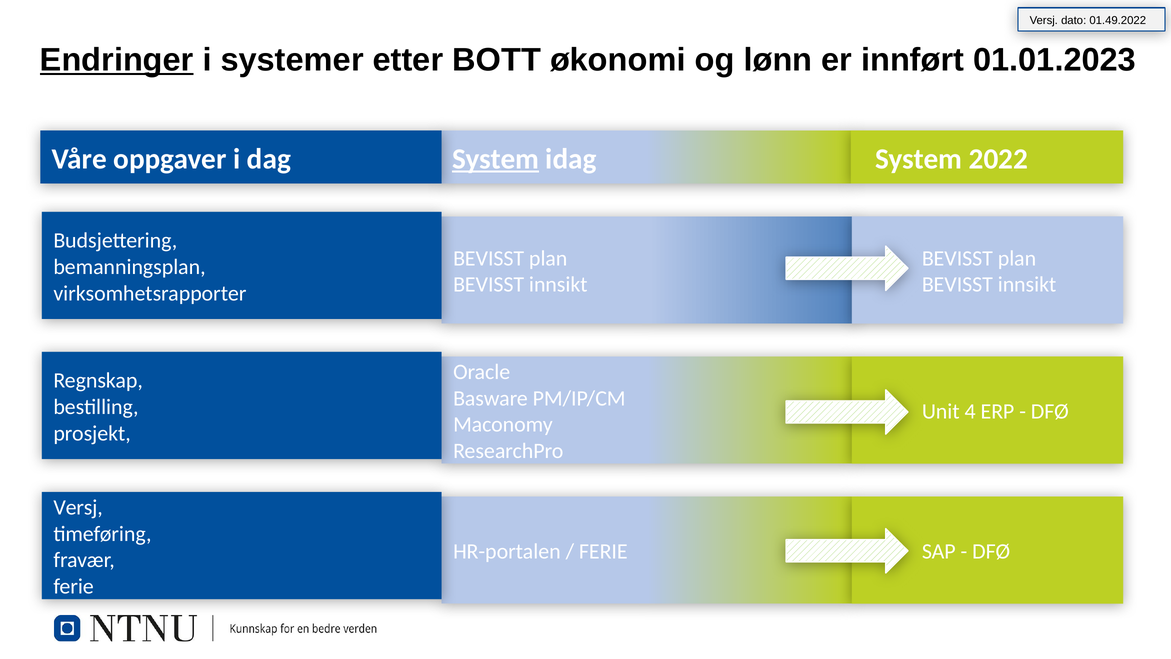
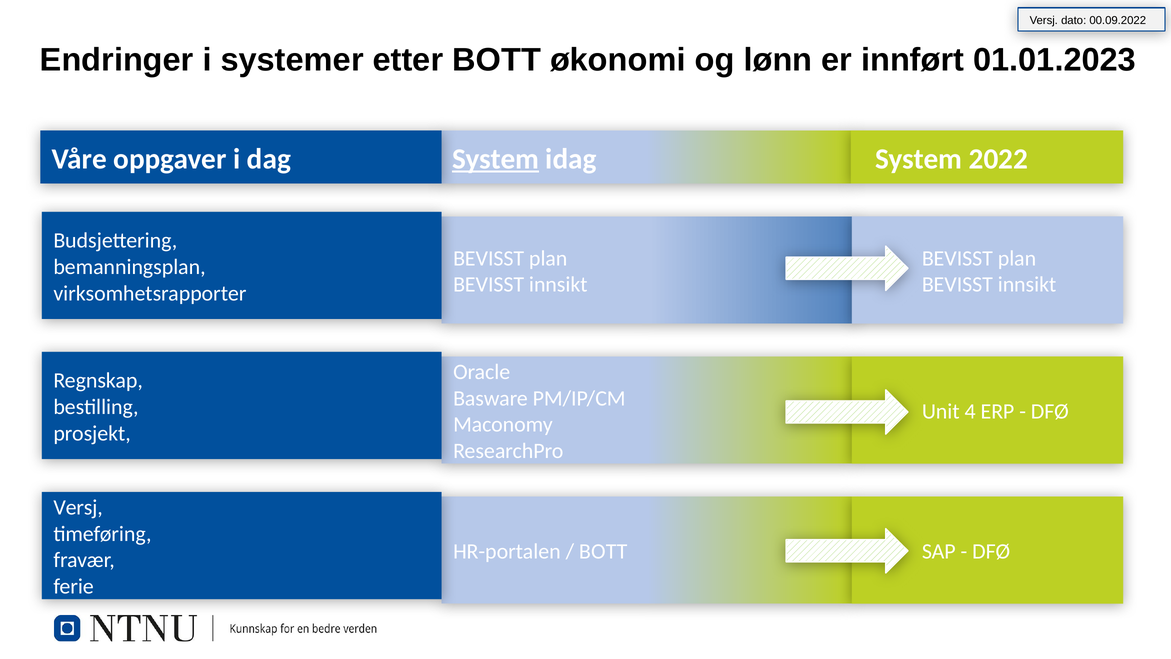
01.49.2022: 01.49.2022 -> 00.09.2022 (1118, 20)
Endringer underline: present -> none (117, 60)
FERIE: FERIE -> BOTT (603, 551)
